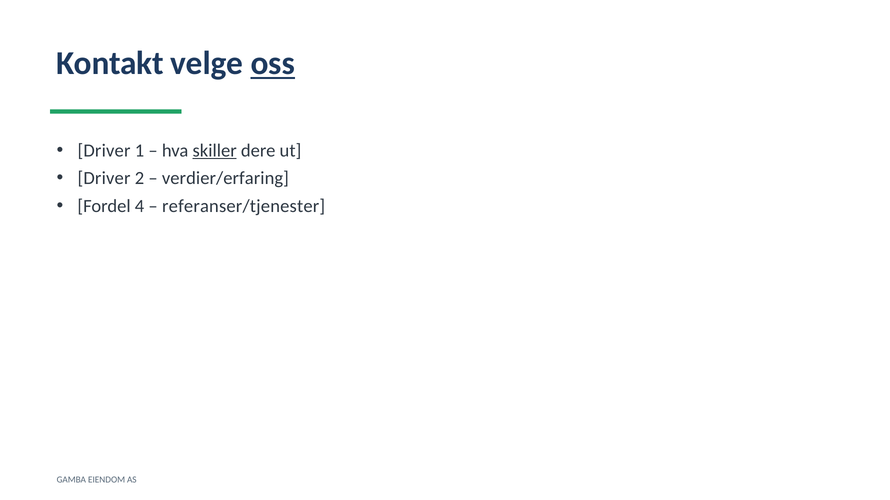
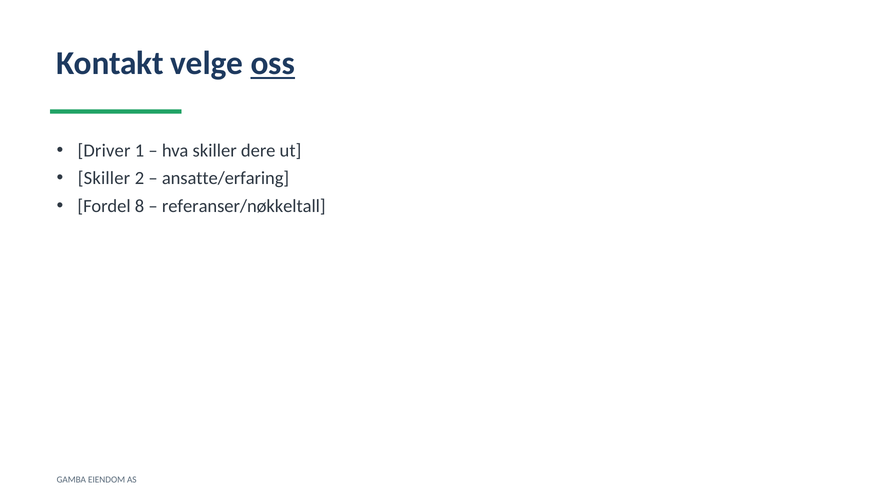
skiller underline: present -> none (215, 151)
Driver: Driver -> Skiller (104, 179)
verdier/erfaring: verdier/erfaring -> ansatte/erfaring (225, 179)
4: 4 -> 8 (140, 206)
referanser/tjenester: referanser/tjenester -> referanser/nøkkeltall (244, 206)
